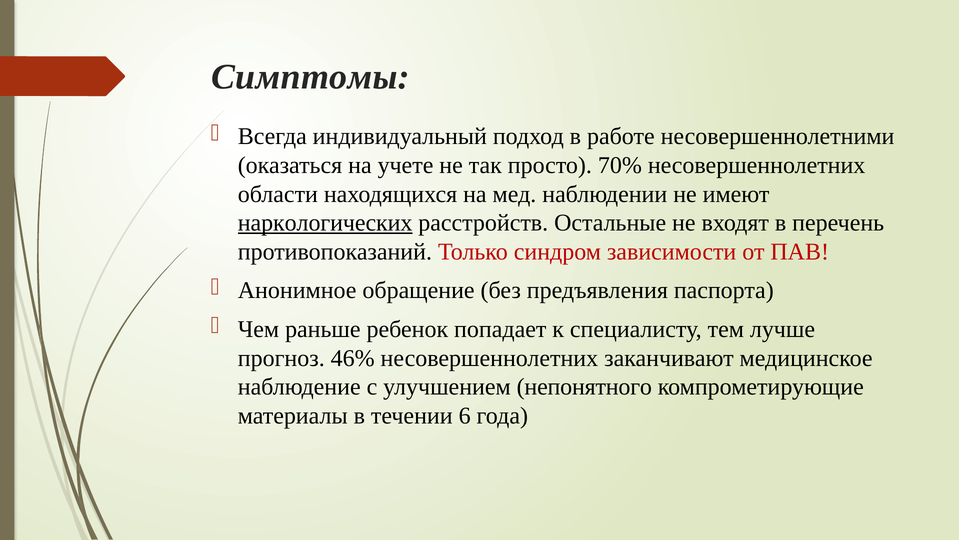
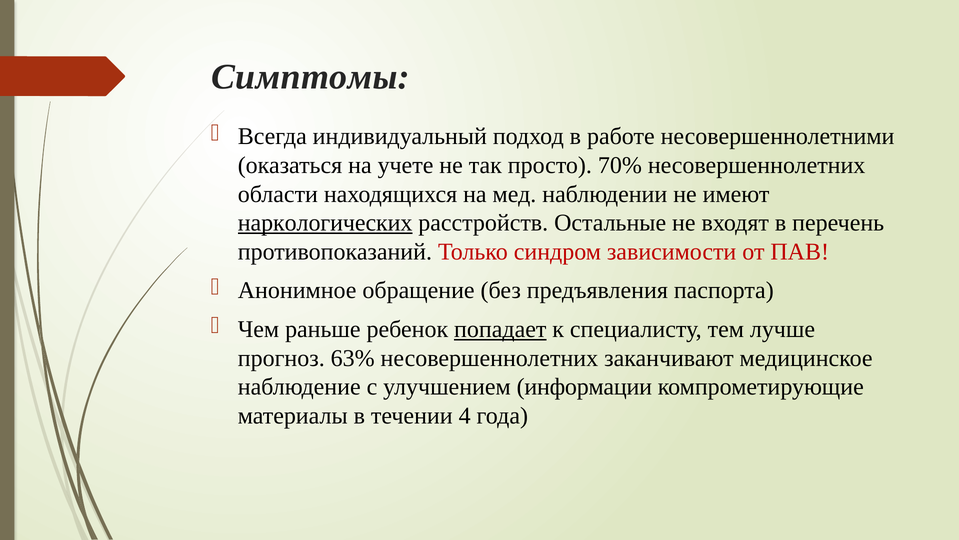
попадает underline: none -> present (500, 329)
46%: 46% -> 63% (353, 358)
непонятного: непонятного -> информации (584, 387)
6: 6 -> 4 (465, 415)
